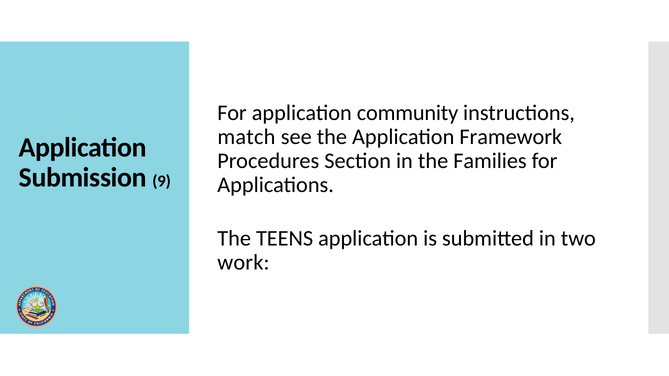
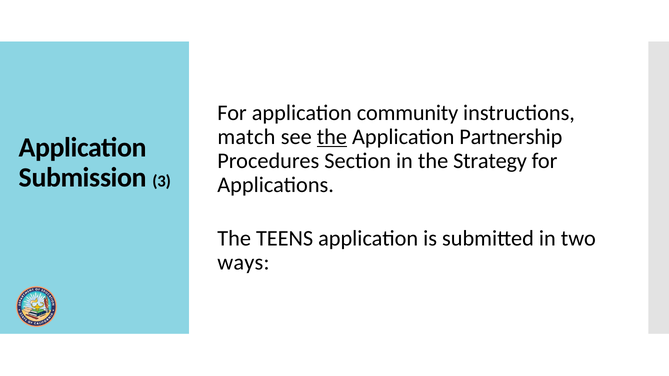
the underline: none -> present (332, 137)
Framework: Framework -> Partnership (511, 137)
Families: Families -> Strategy (490, 161)
9: 9 -> 3 (162, 181)
work: work -> ways (243, 263)
